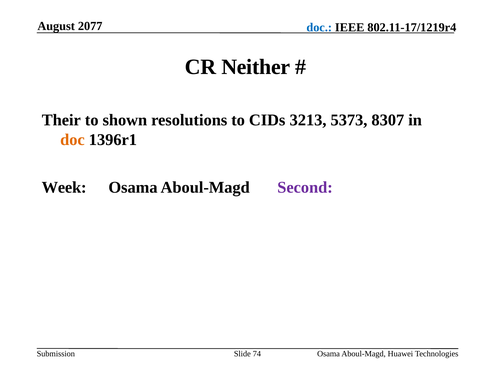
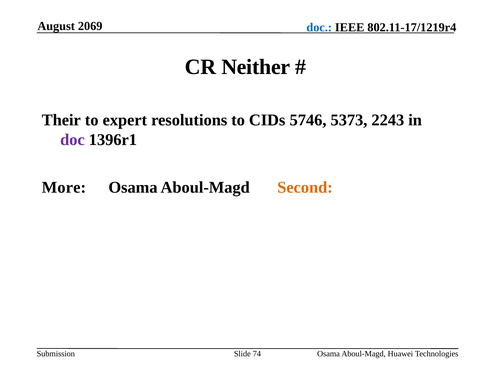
2077: 2077 -> 2069 (90, 26)
shown: shown -> expert (125, 120)
3213: 3213 -> 5746 (308, 120)
8307: 8307 -> 2243 (388, 120)
doc colour: orange -> purple (72, 139)
Week: Week -> More (64, 187)
Second colour: purple -> orange (305, 187)
